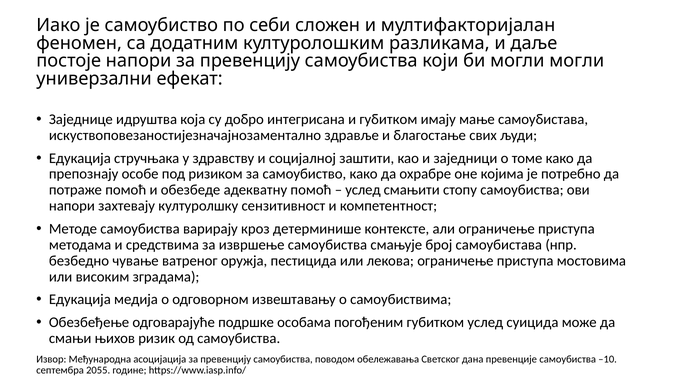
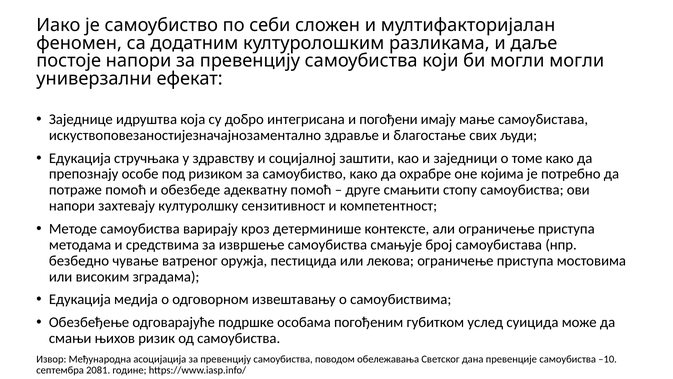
и губитком: губитком -> погођени (388, 119)
услед: услед -> друге (363, 190)
2055: 2055 -> 2081 (98, 370)
